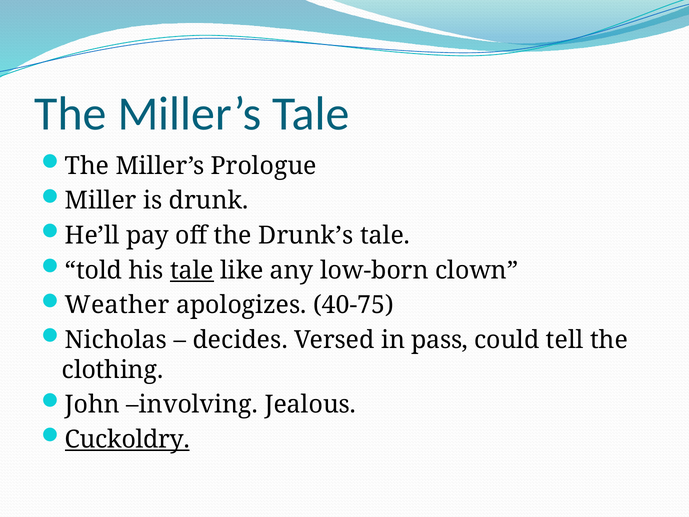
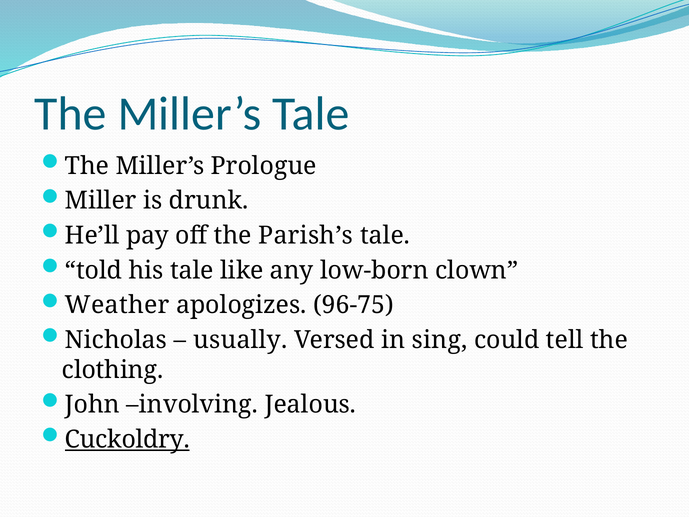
Drunk’s: Drunk’s -> Parish’s (306, 235)
tale underline: present -> none (192, 270)
40-75: 40-75 -> 96-75 (354, 305)
decides: decides -> usually (240, 340)
pass: pass -> sing (439, 340)
